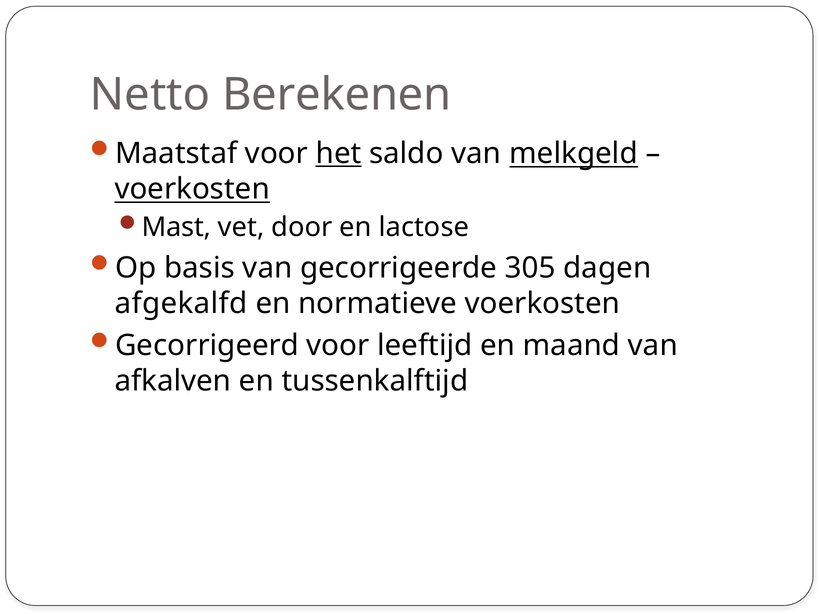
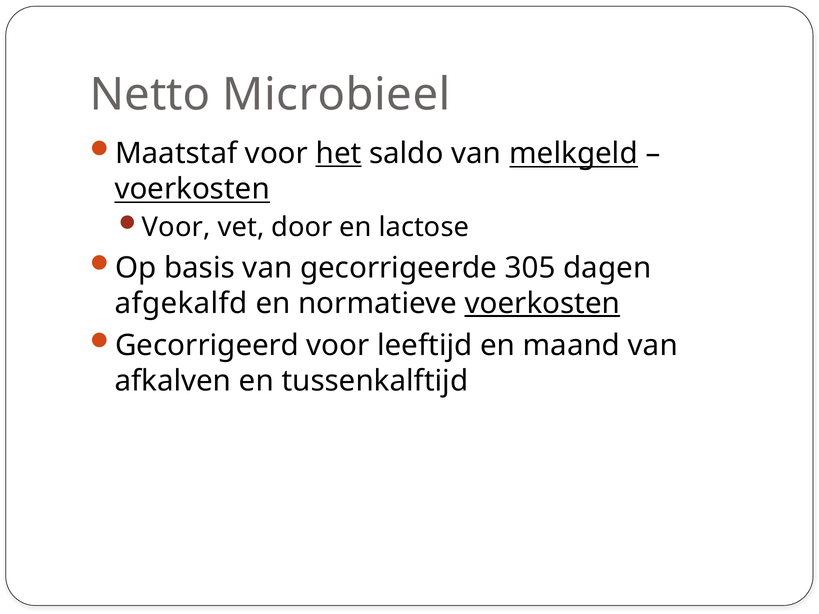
Berekenen: Berekenen -> Microbieel (336, 95)
Mast: Mast -> Voor (176, 227)
voerkosten underline: none -> present (542, 304)
